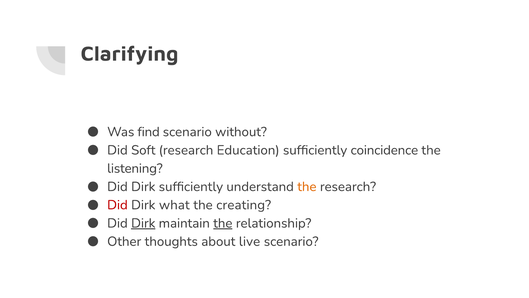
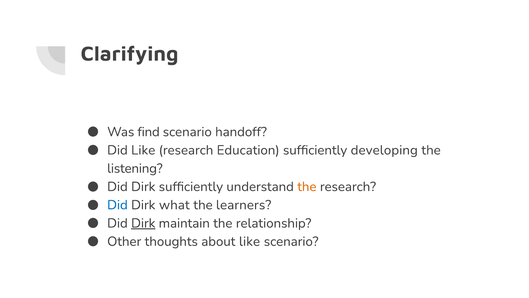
without: without -> handoff (241, 132)
Did Soft: Soft -> Like (143, 150)
coincidence: coincidence -> developing (384, 150)
Did colour: red -> blue (117, 205)
creating: creating -> learners (244, 205)
the underline: present -> none (223, 223)
about live: live -> like (250, 241)
